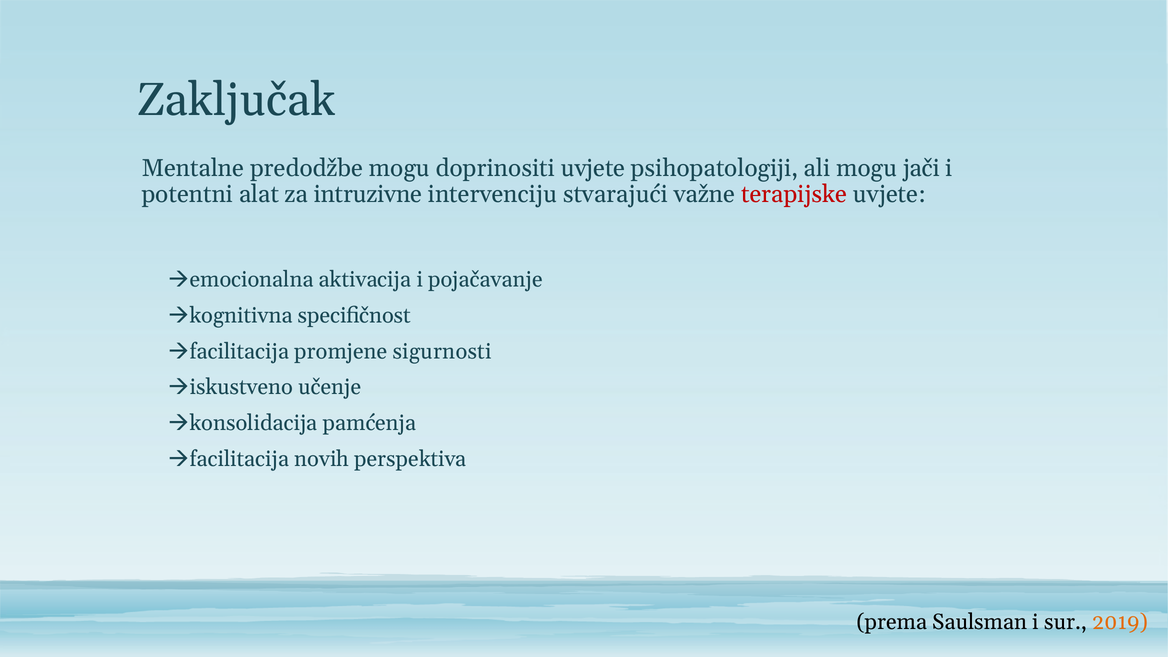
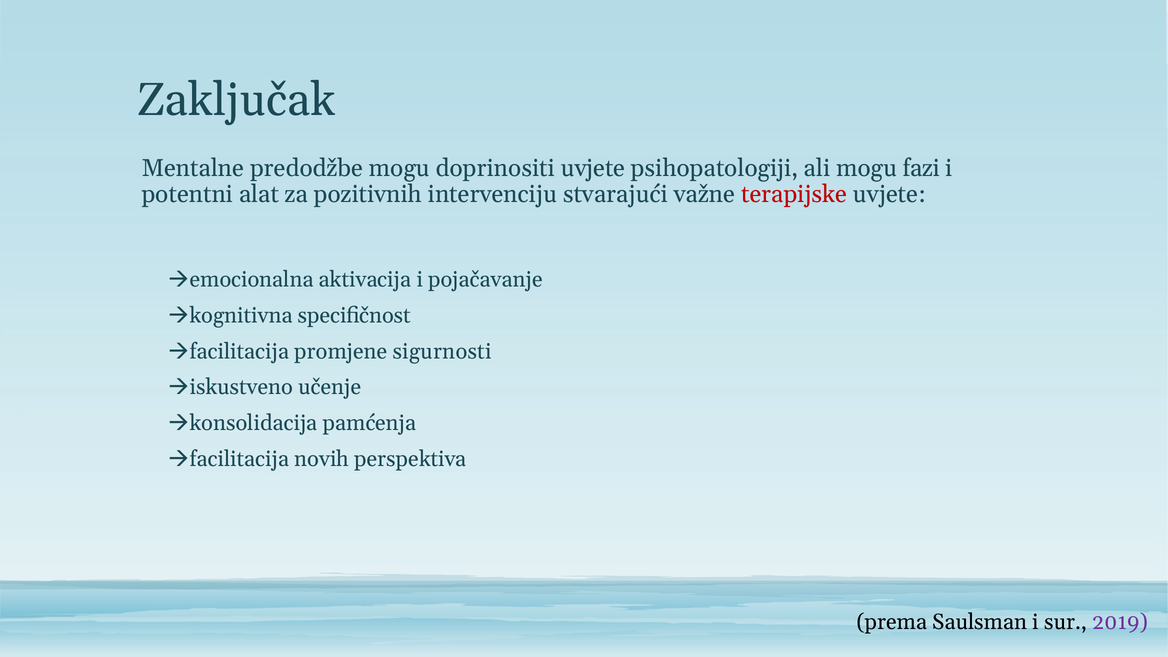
jači: jači -> fazi (921, 168)
intruzivne: intruzivne -> pozitivnih (368, 194)
2019 colour: orange -> purple (1120, 622)
